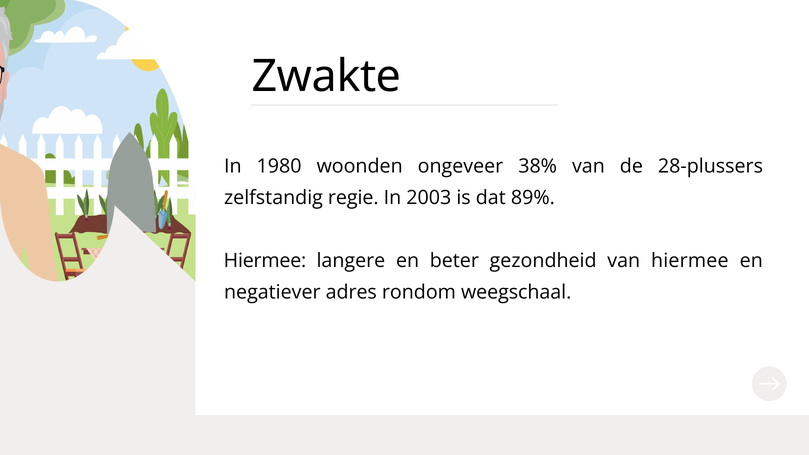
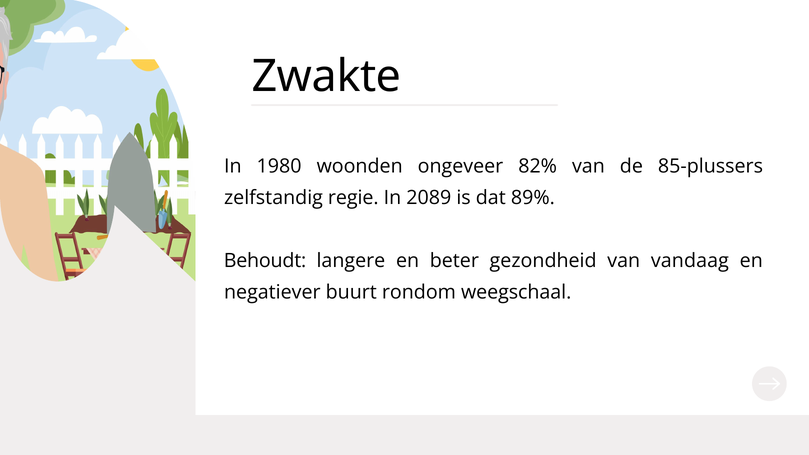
38%: 38% -> 82% (538, 166)
28-plussers: 28-plussers -> 85-plussers (710, 166)
2003: 2003 -> 2089 (429, 198)
Hiermee: Hiermee -> Behoudt (265, 261)
van hiermee: hiermee -> vandaag (690, 261)
adres: adres -> buurt (351, 292)
